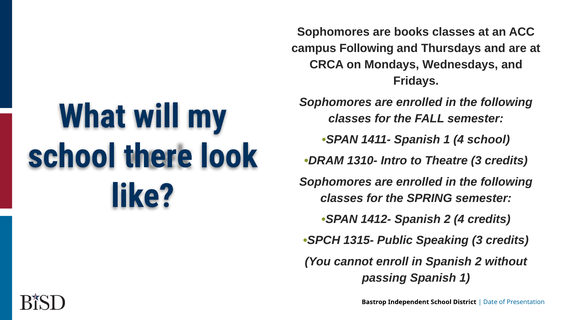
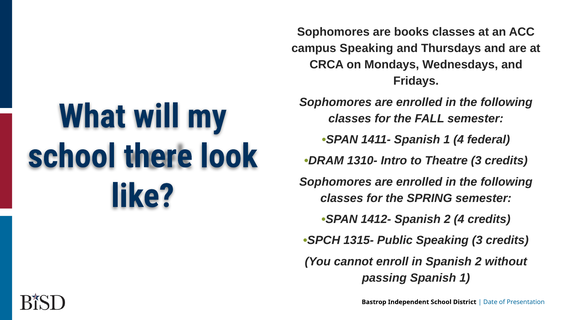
campus Following: Following -> Speaking (366, 48)
4 school: school -> federal (489, 140)
